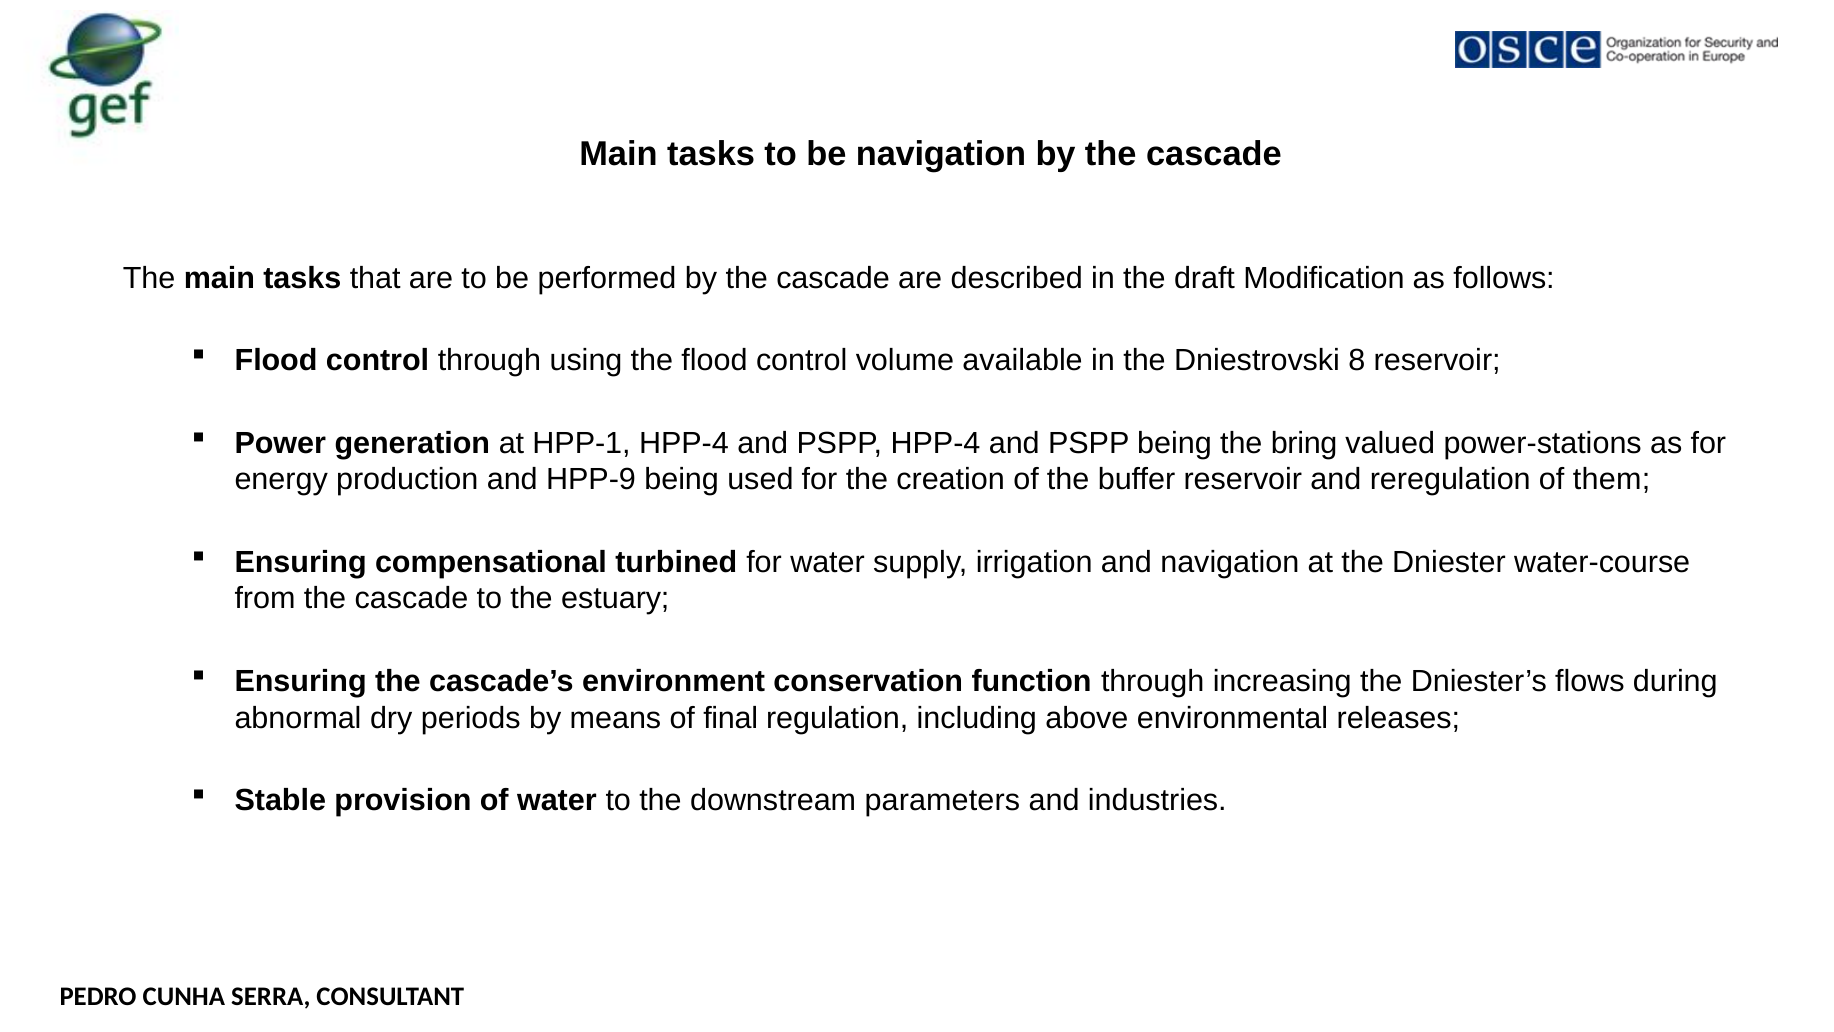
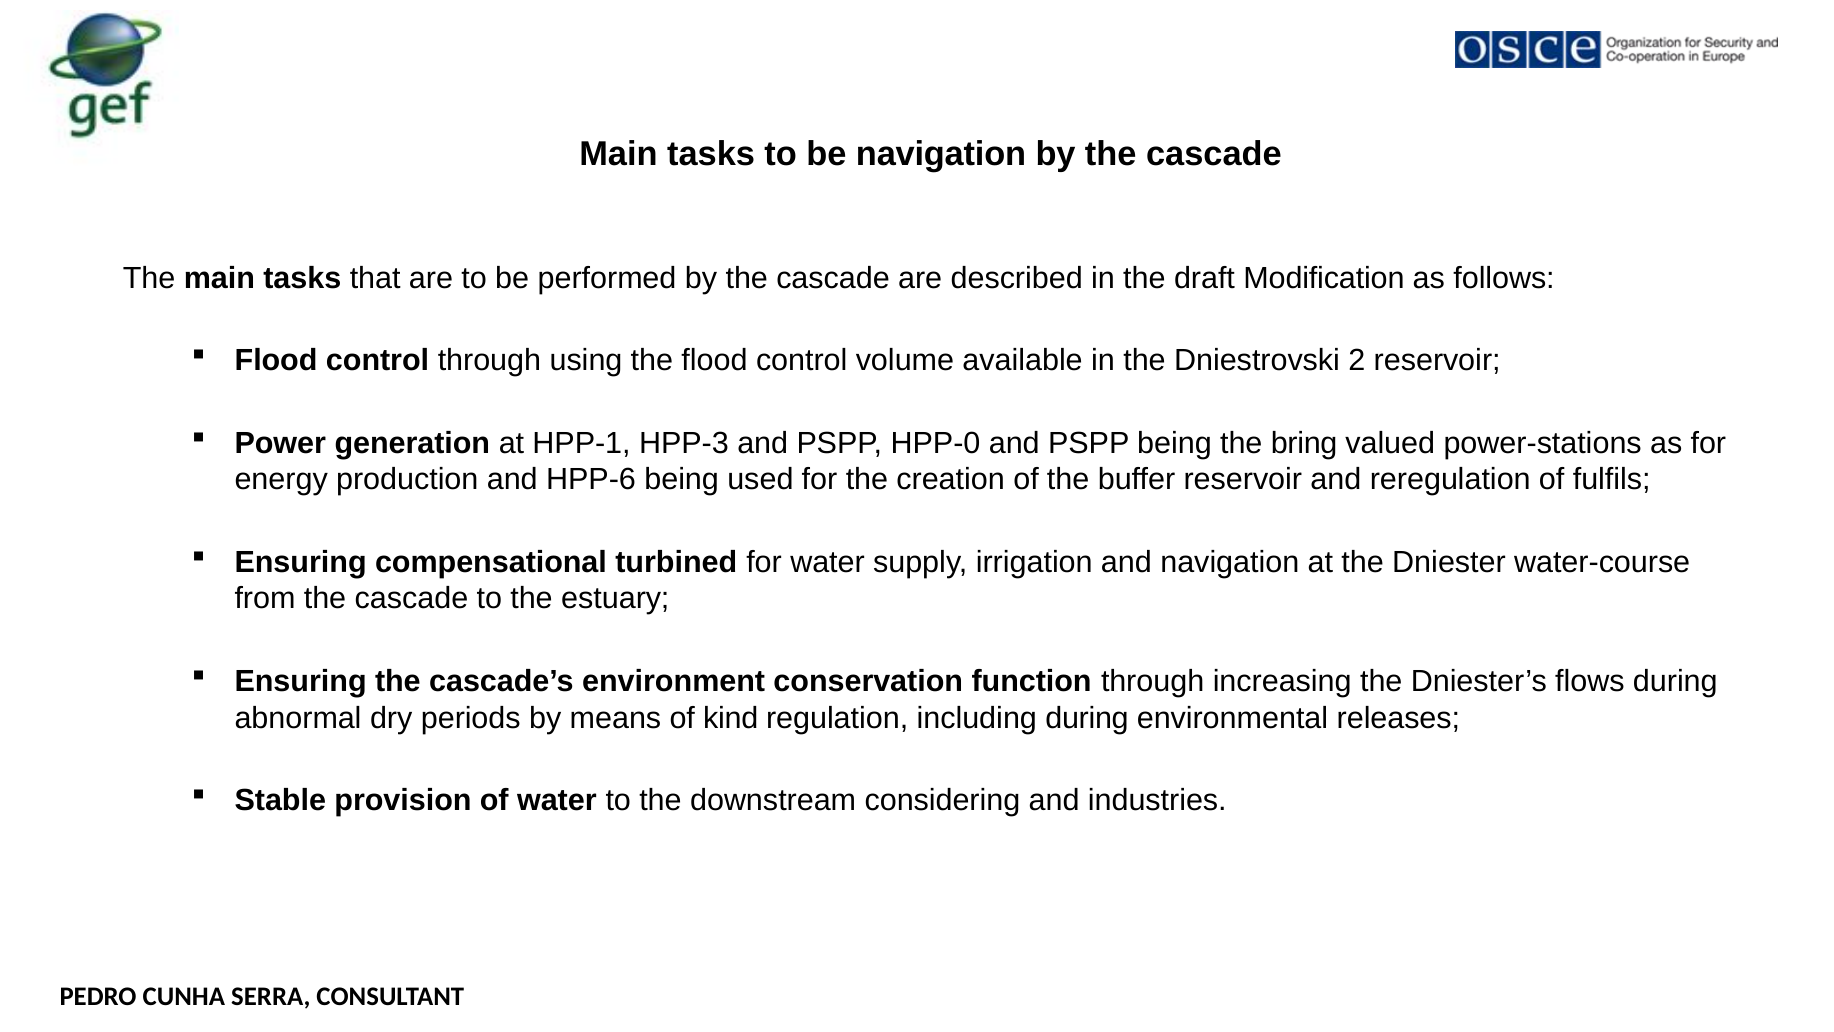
8: 8 -> 2 (1357, 360)
HPP-1 HPP-4: HPP-4 -> HPP-3 (684, 443)
PSPP HPP-4: HPP-4 -> HPP-0 (936, 443)
HPP-9: HPP-9 -> HPP-6 (591, 479)
them: them -> fulfils (1612, 479)
final: final -> kind (731, 718)
including above: above -> during (1087, 718)
parameters: parameters -> considering (942, 800)
